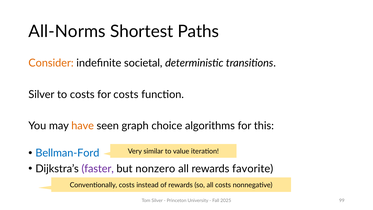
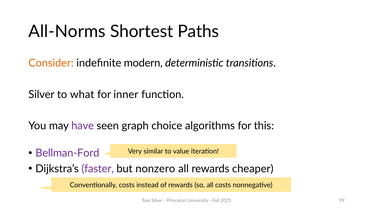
societal: societal -> modern (143, 63)
to costs: costs -> what (82, 94)
for costs: costs -> inner (126, 94)
have colour: orange -> purple (83, 126)
Bellman-Ford colour: blue -> purple (67, 153)
favorite: favorite -> cheaper (253, 169)
